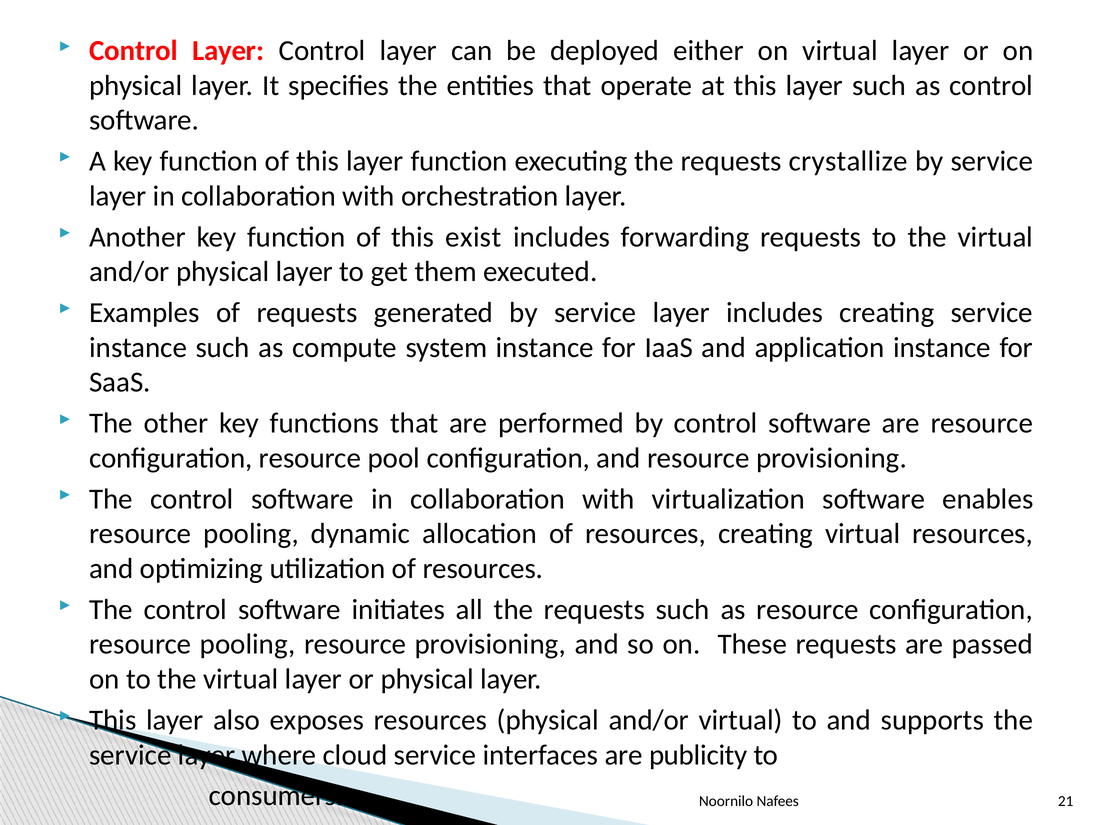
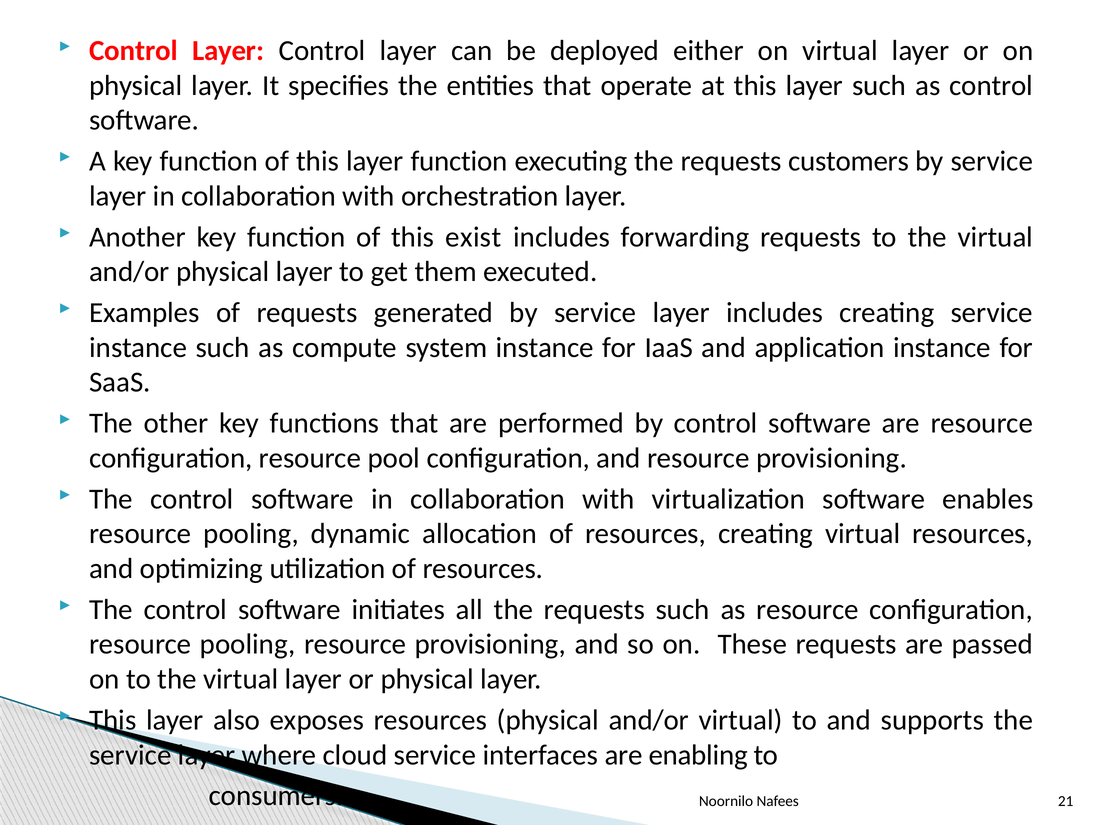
crystallize: crystallize -> customers (849, 161)
publicity: publicity -> enabling (698, 755)
